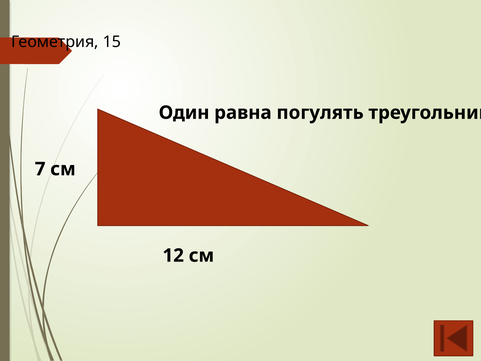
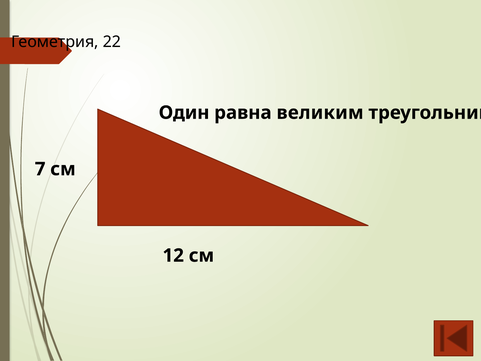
15: 15 -> 22 (112, 42)
погулять: погулять -> великим (320, 113)
